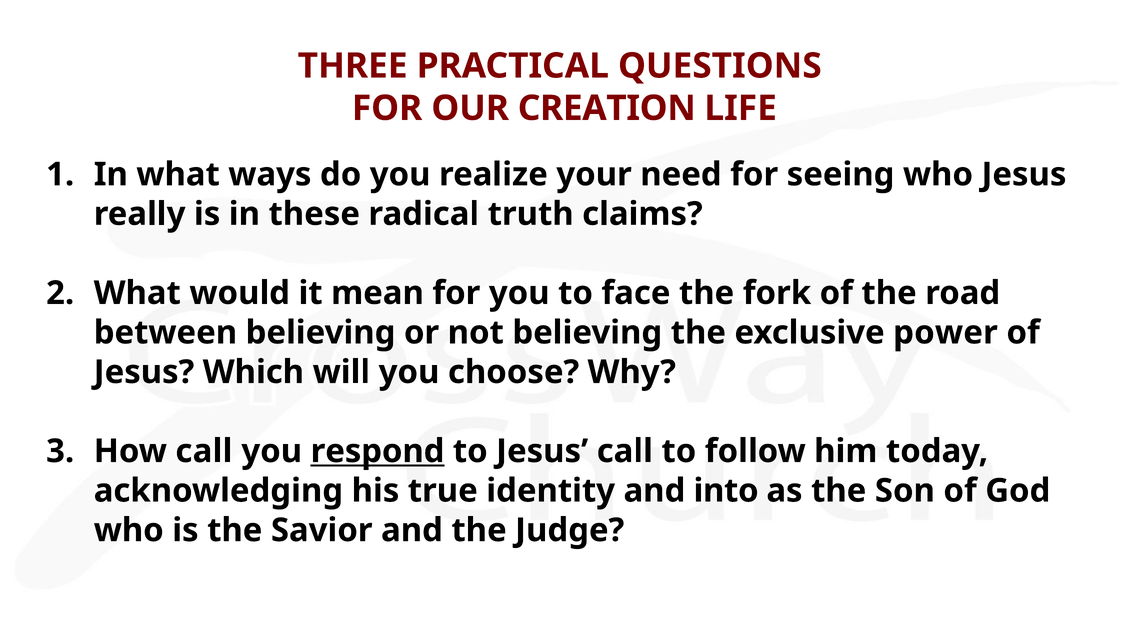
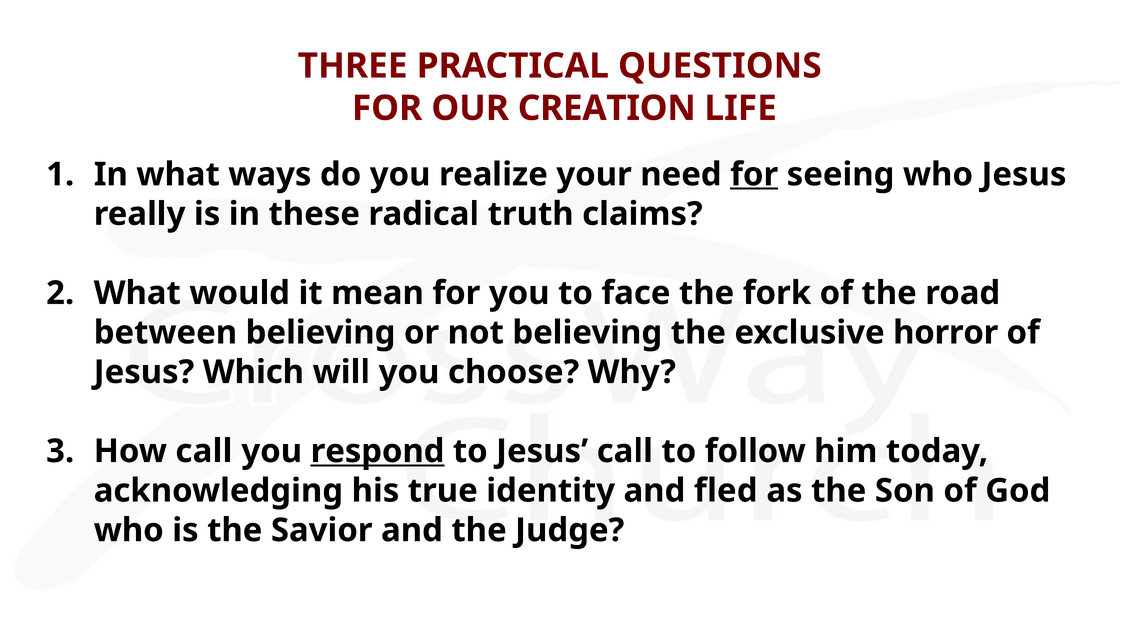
for underline: none -> present (754, 174)
power: power -> horror (946, 333)
into: into -> fled (726, 491)
